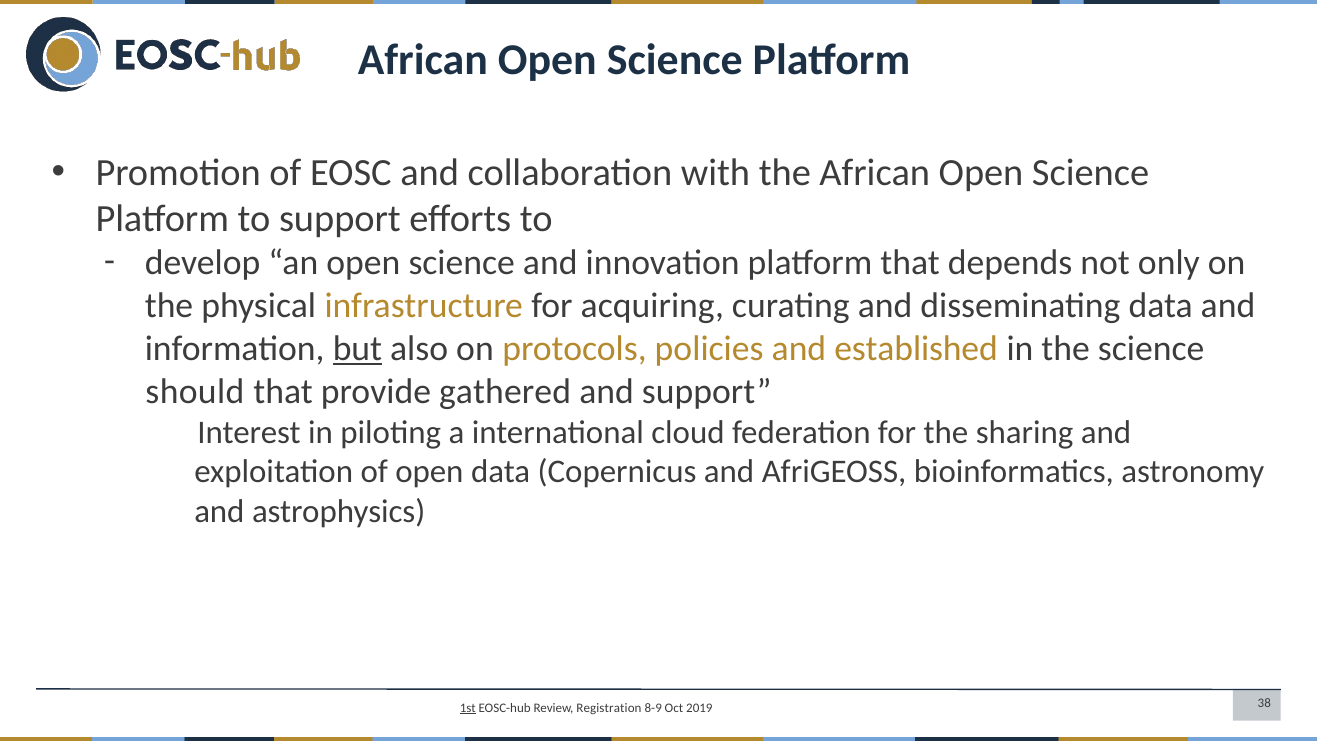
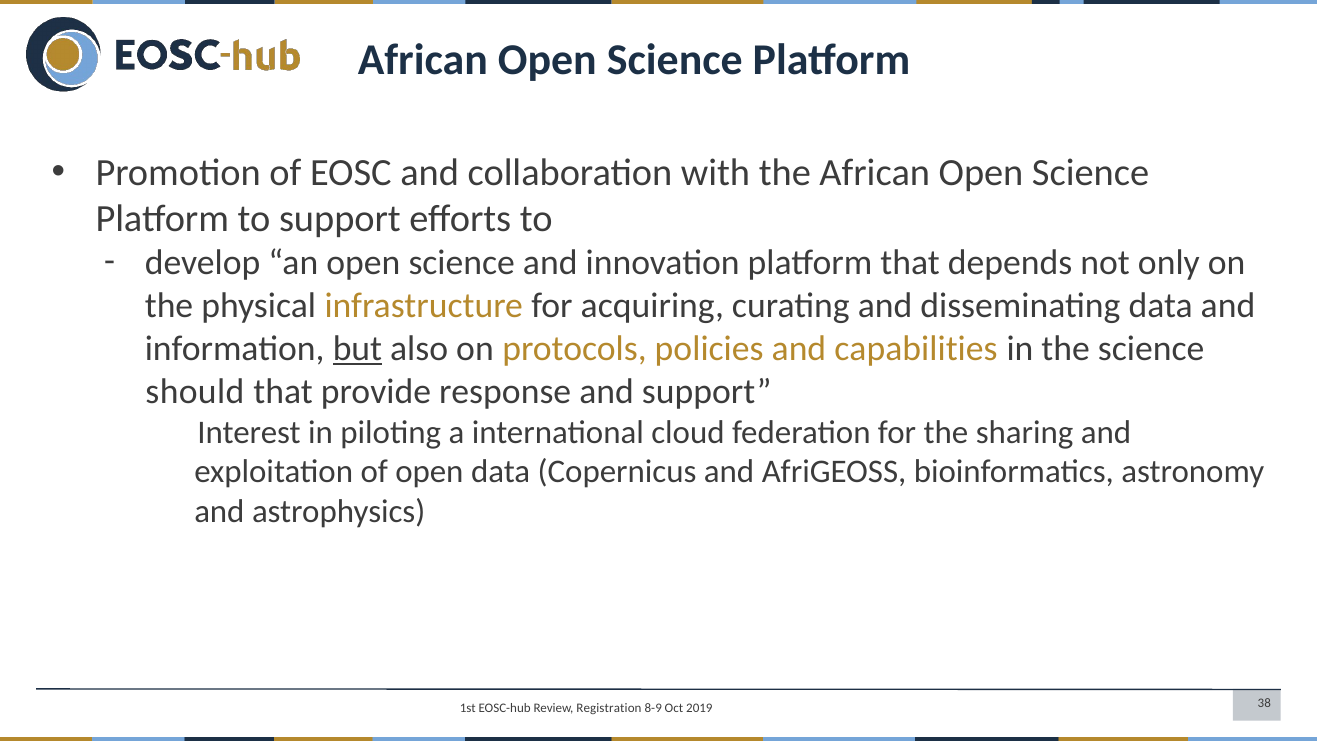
established: established -> capabilities (916, 349)
gathered: gathered -> response (505, 391)
1st underline: present -> none (468, 708)
